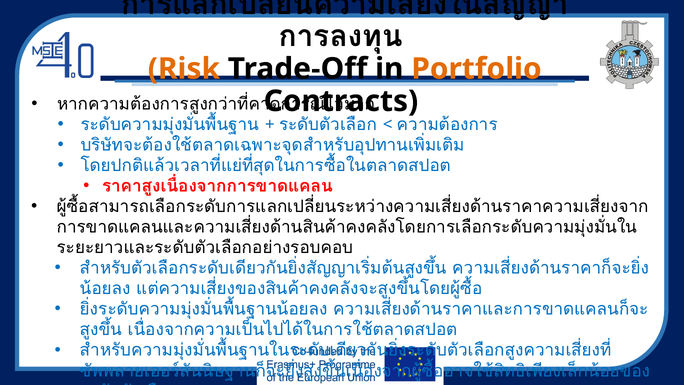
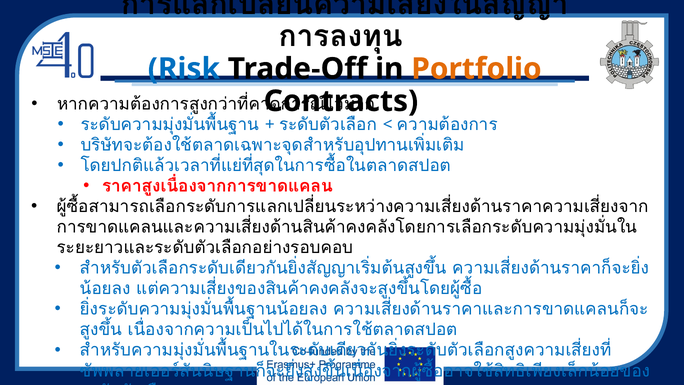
Risk colour: orange -> blue (184, 69)
